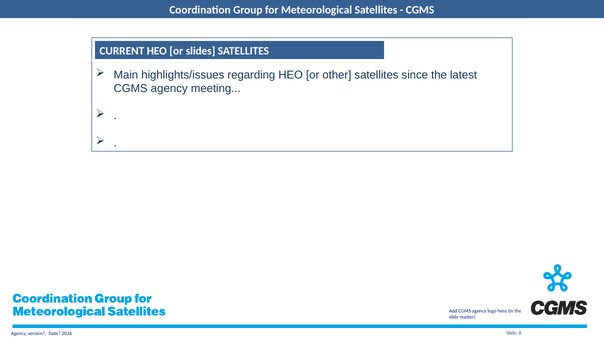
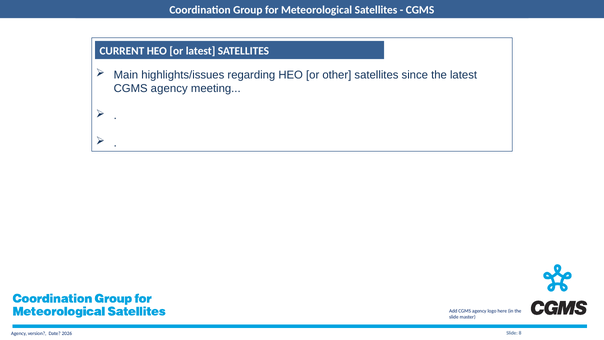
or slides: slides -> latest (201, 51)
